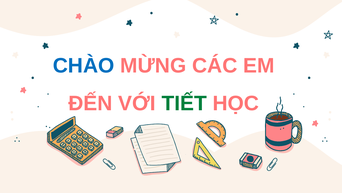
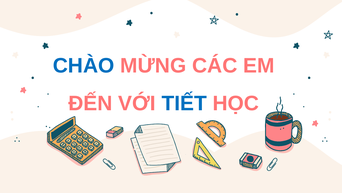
TIẾT colour: green -> blue (184, 103)
